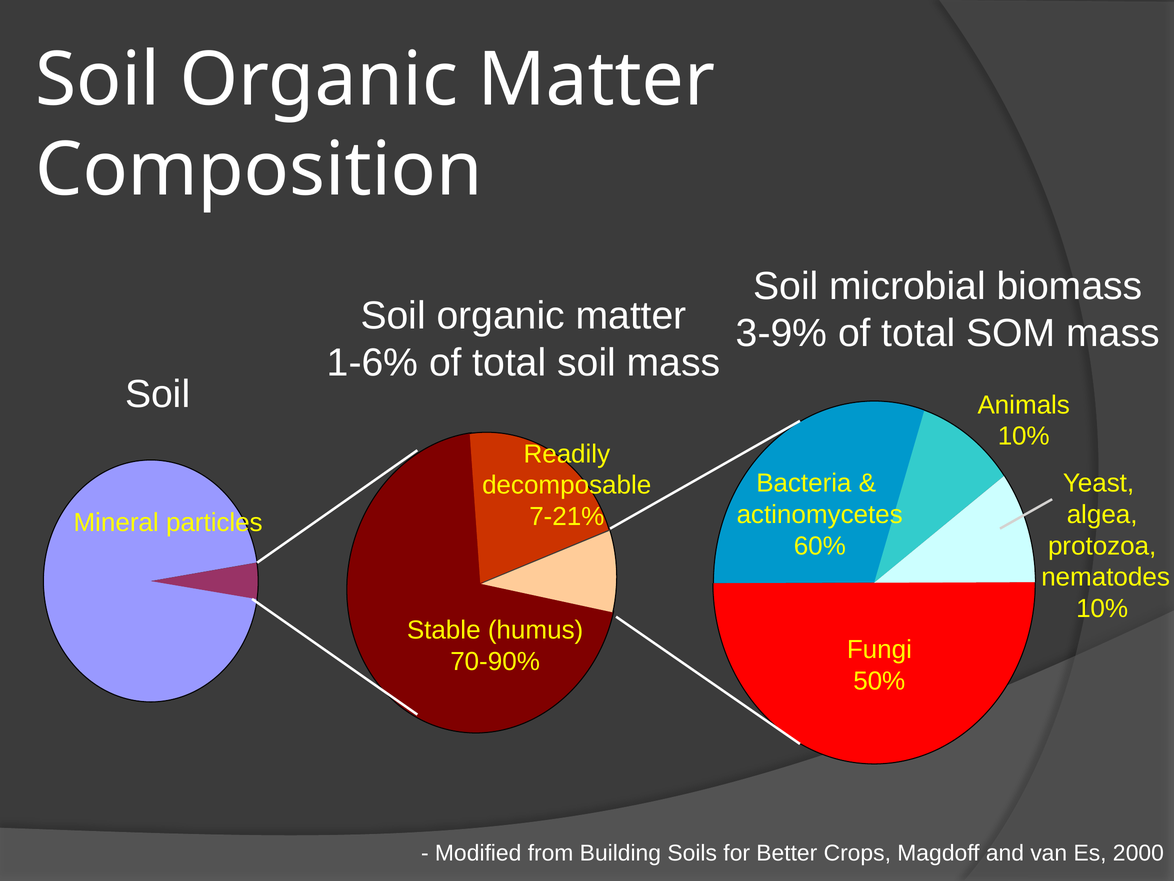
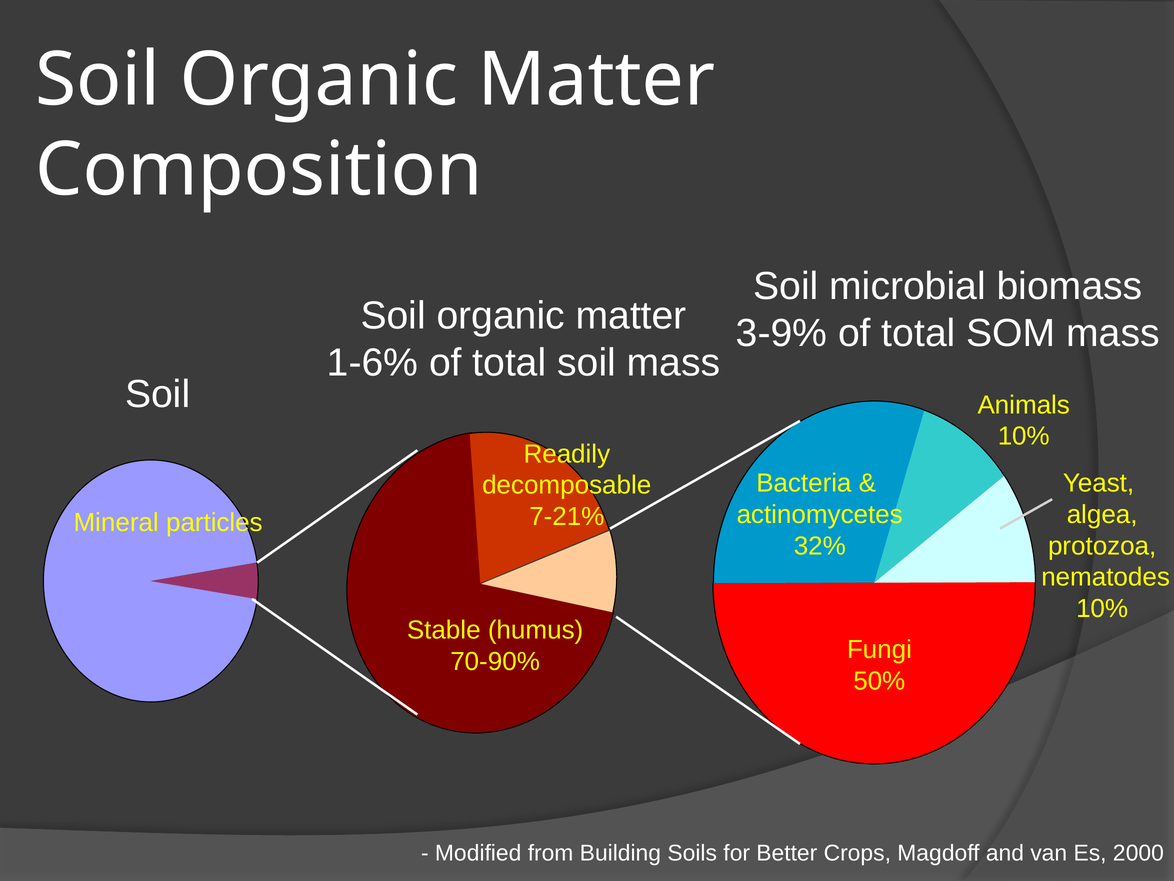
60%: 60% -> 32% (820, 546)
